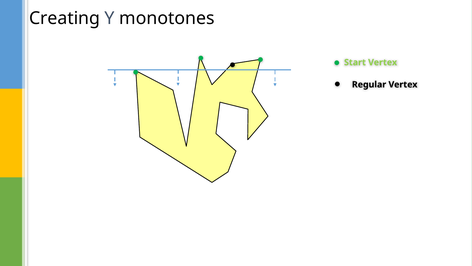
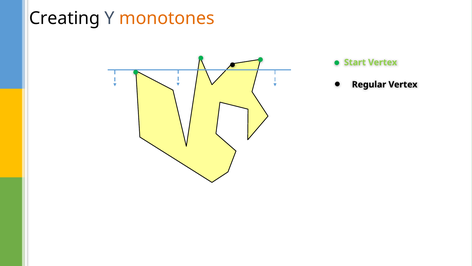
monotones colour: black -> orange (167, 18)
